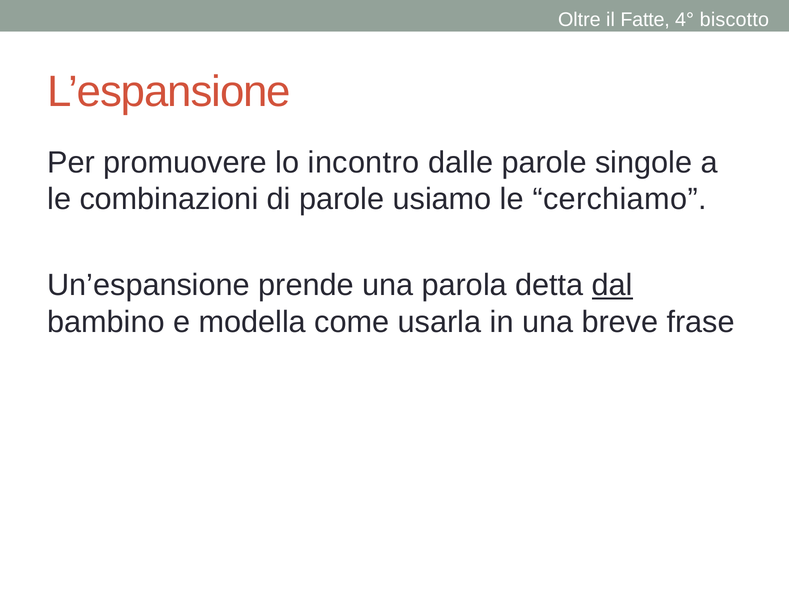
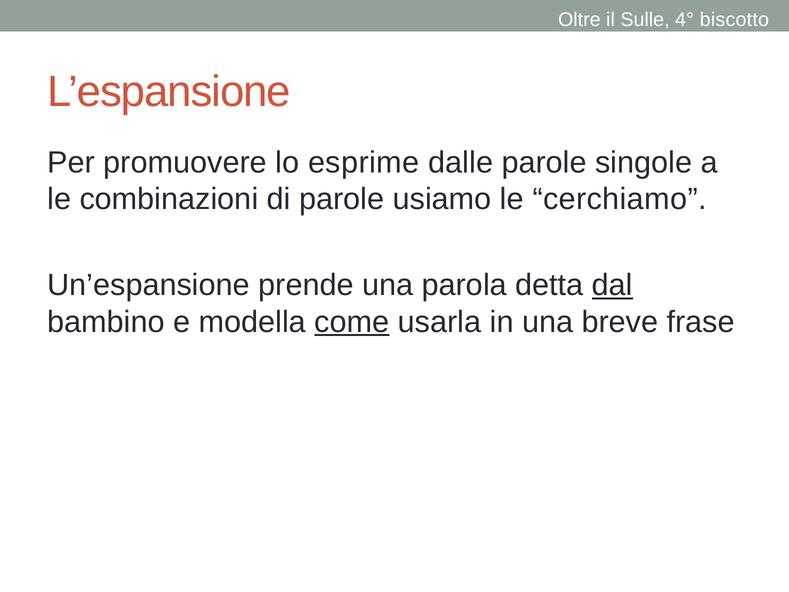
Fatte: Fatte -> Sulle (645, 20)
incontro: incontro -> esprime (364, 163)
come underline: none -> present (352, 322)
